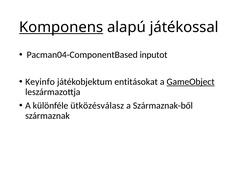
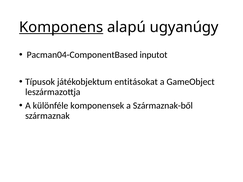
játékossal: játékossal -> ugyanúgy (184, 27)
Keyinfo: Keyinfo -> Típusok (40, 82)
GameObject underline: present -> none (191, 82)
ütközésválasz: ütközésválasz -> komponensek (97, 106)
